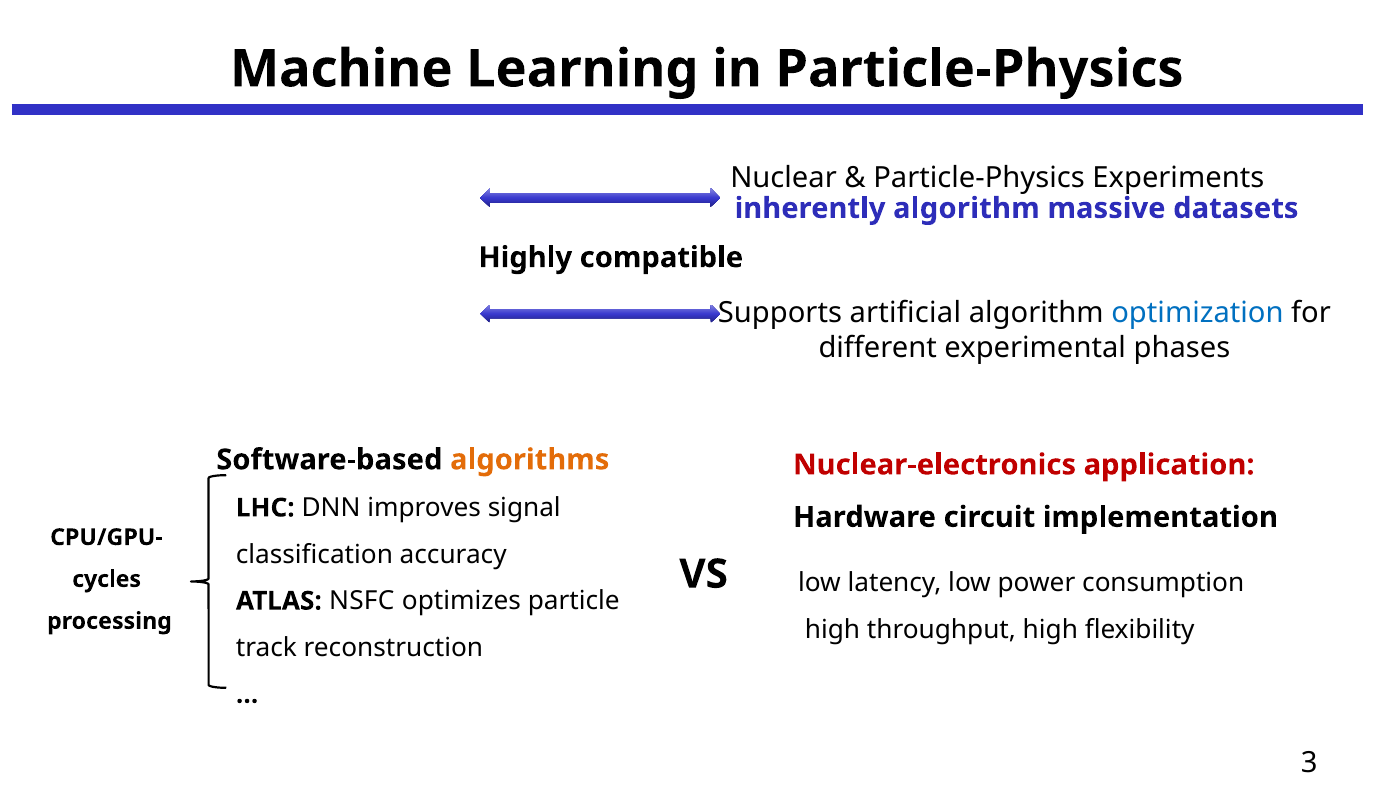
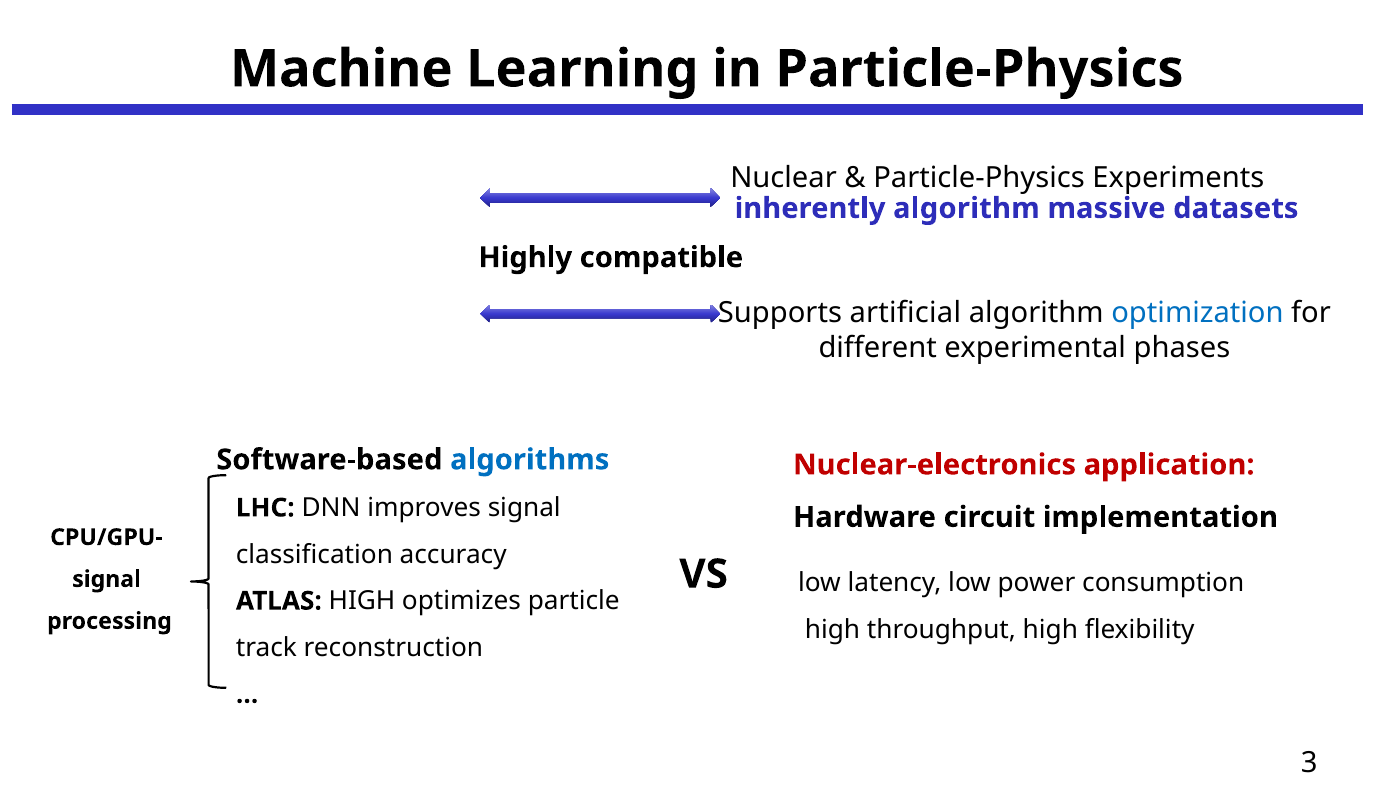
algorithms colour: orange -> blue (530, 460)
cycles: cycles -> signal (107, 580)
ATLAS NSFC: NSFC -> HIGH (362, 601)
